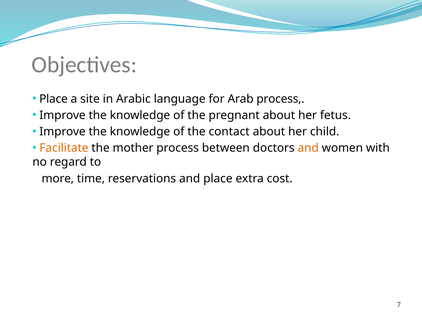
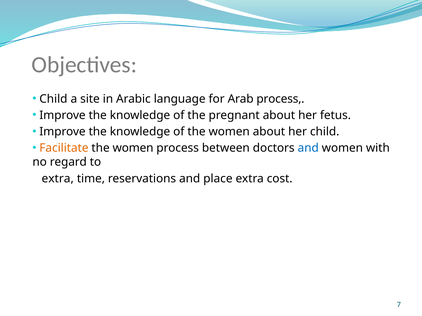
Place: Place -> Child (53, 99)
of the contact: contact -> women (229, 132)
mother: mother -> women (133, 148)
and colour: orange -> blue (308, 148)
more: more -> extra (58, 179)
